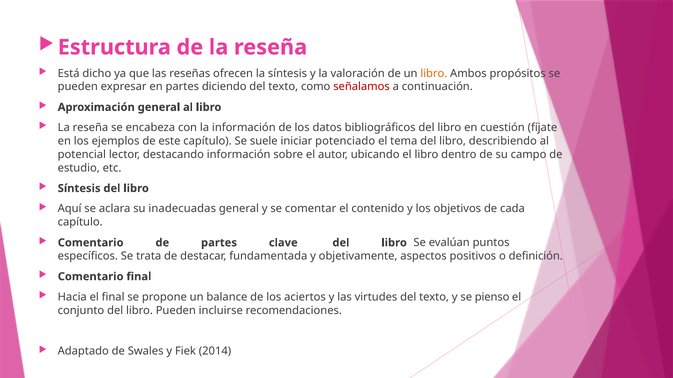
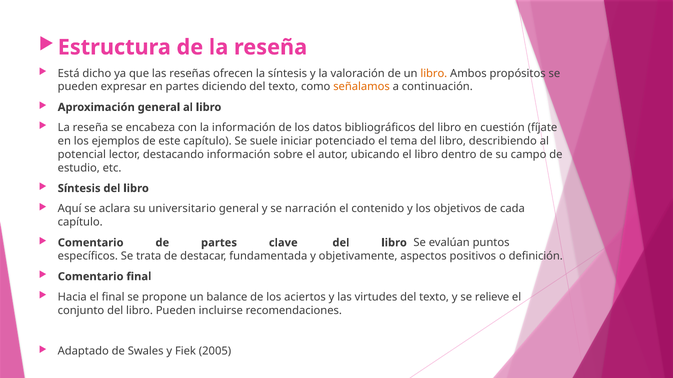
señalamos colour: red -> orange (362, 87)
inadecuadas: inadecuadas -> universitario (182, 209)
comentar: comentar -> narración (311, 209)
pienso: pienso -> relieve (492, 297)
2014: 2014 -> 2005 (215, 352)
